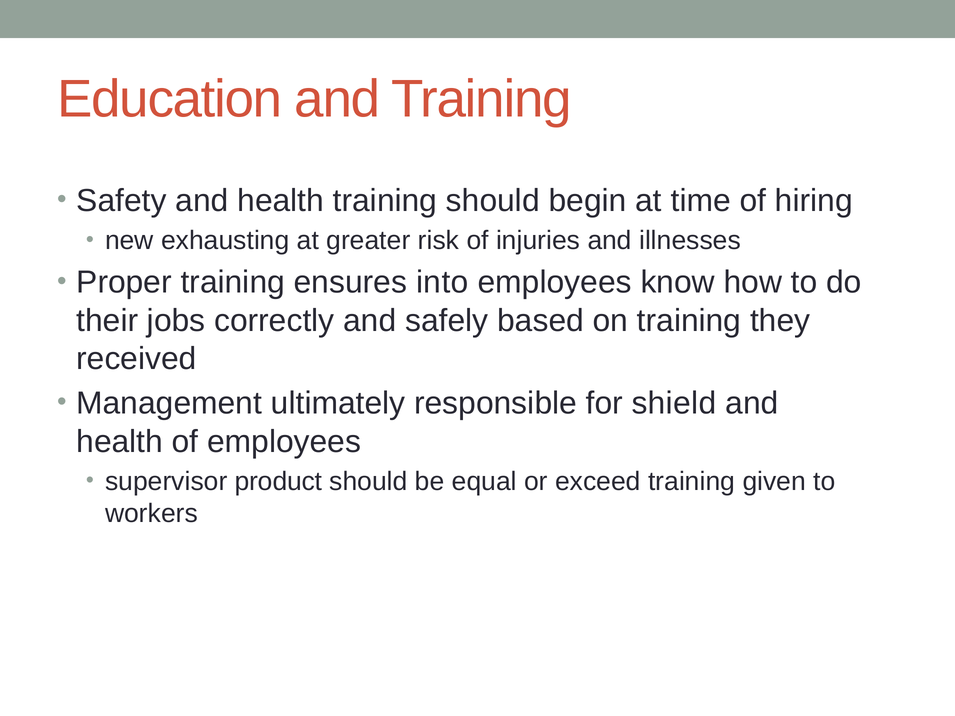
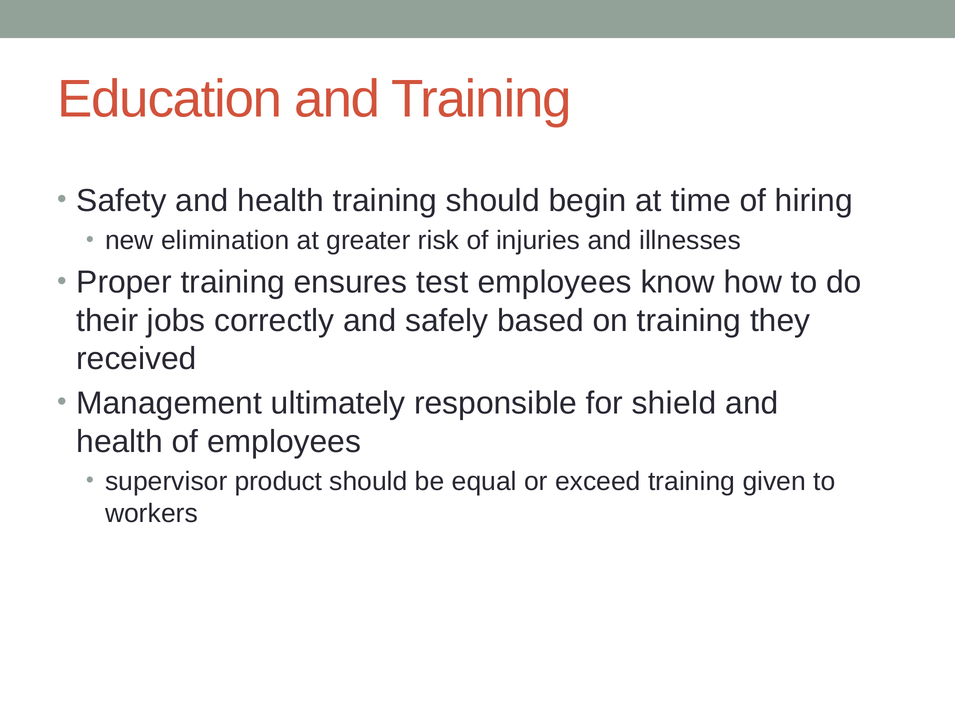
exhausting: exhausting -> elimination (225, 241)
into: into -> test (442, 283)
